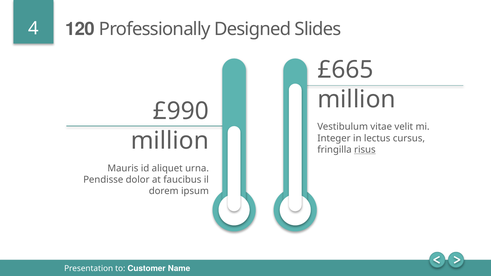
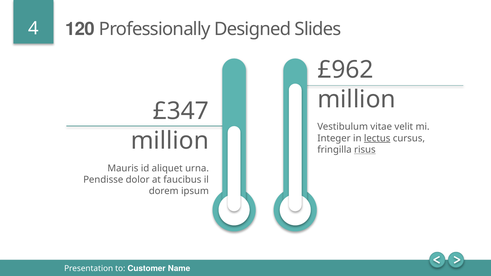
£665: £665 -> £962 (345, 70)
£990: £990 -> £347 (181, 111)
lectus underline: none -> present (377, 138)
